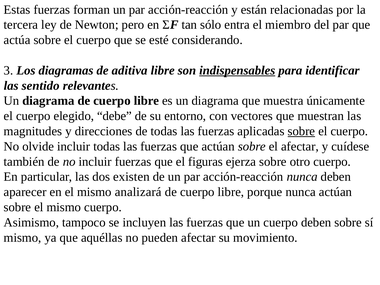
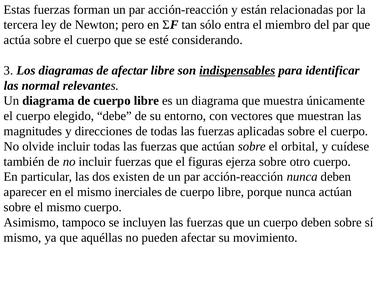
de aditiva: aditiva -> afectar (130, 70)
sentido: sentido -> normal (41, 86)
sobre underline: present -> none (301, 131)
el afectar: afectar -> orbital (300, 146)
analizará: analizará -> inerciales (138, 192)
